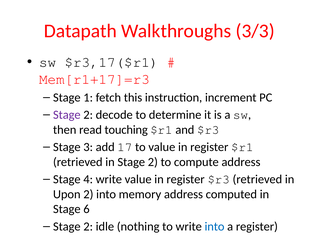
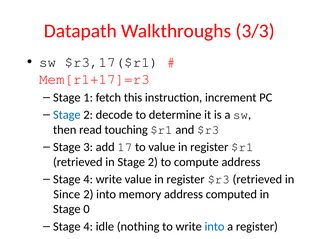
Stage colour: purple -> blue (67, 115)
Upon: Upon -> Since (67, 194)
6: 6 -> 0 (86, 209)
2: 2 -> 4 (88, 227)
